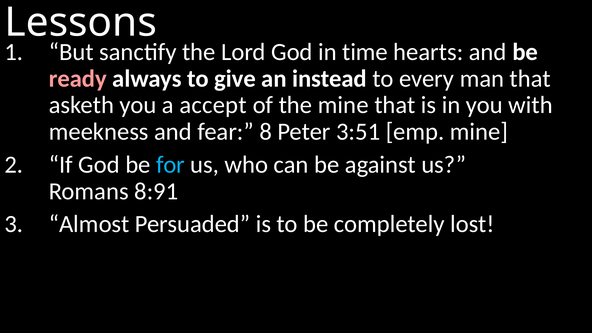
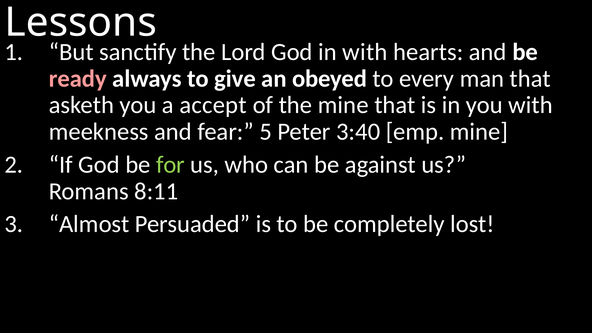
in time: time -> with (365, 52)
instead: instead -> obeyed (330, 79)
8: 8 -> 5 (266, 132)
3:51: 3:51 -> 3:40 (358, 132)
for colour: light blue -> light green (170, 165)
8:91: 8:91 -> 8:11 (156, 191)
